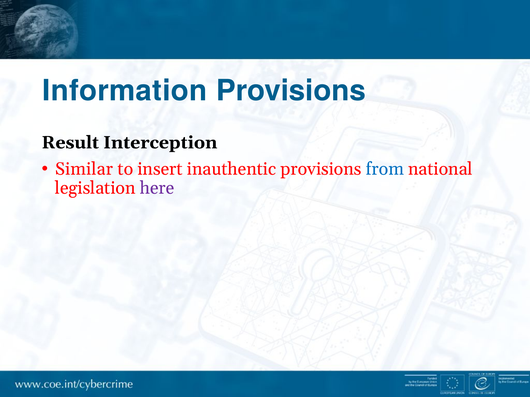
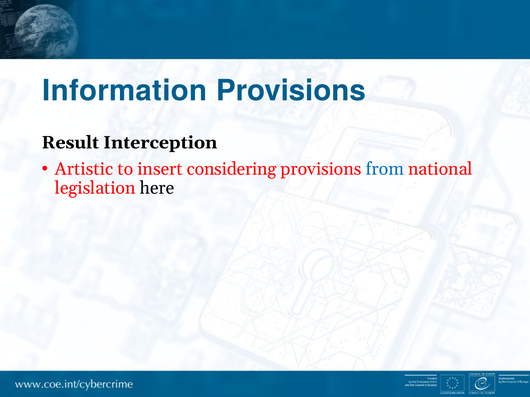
Similar: Similar -> Artistic (84, 169)
inauthentic: inauthentic -> considering (232, 169)
here colour: purple -> black (157, 188)
